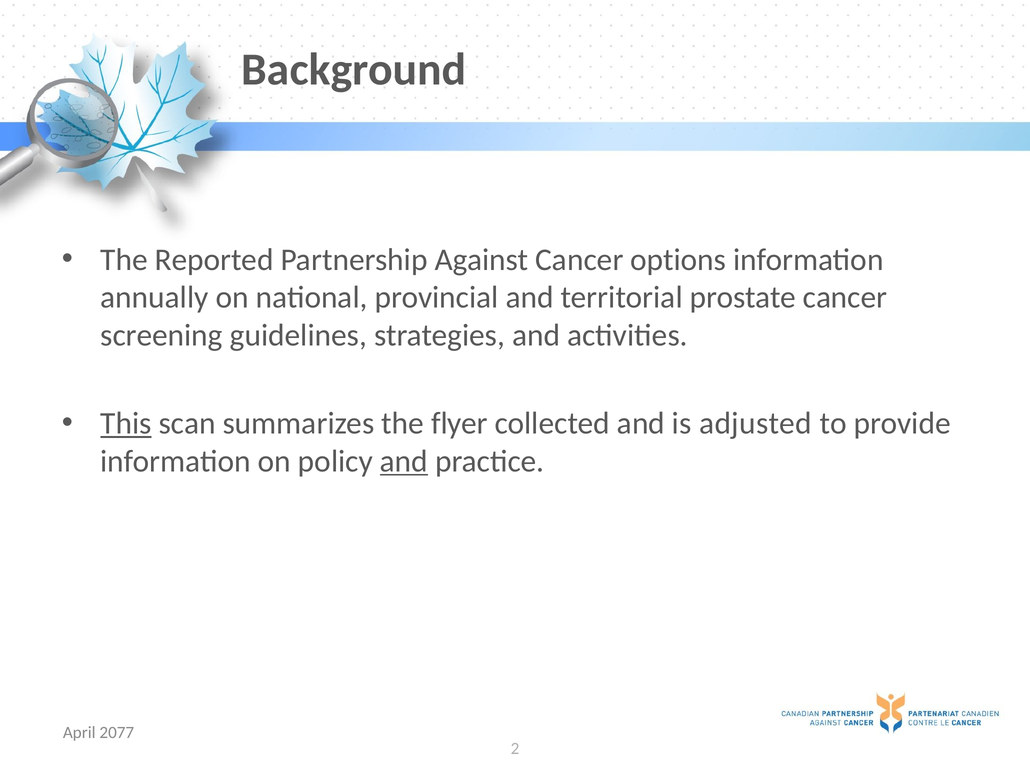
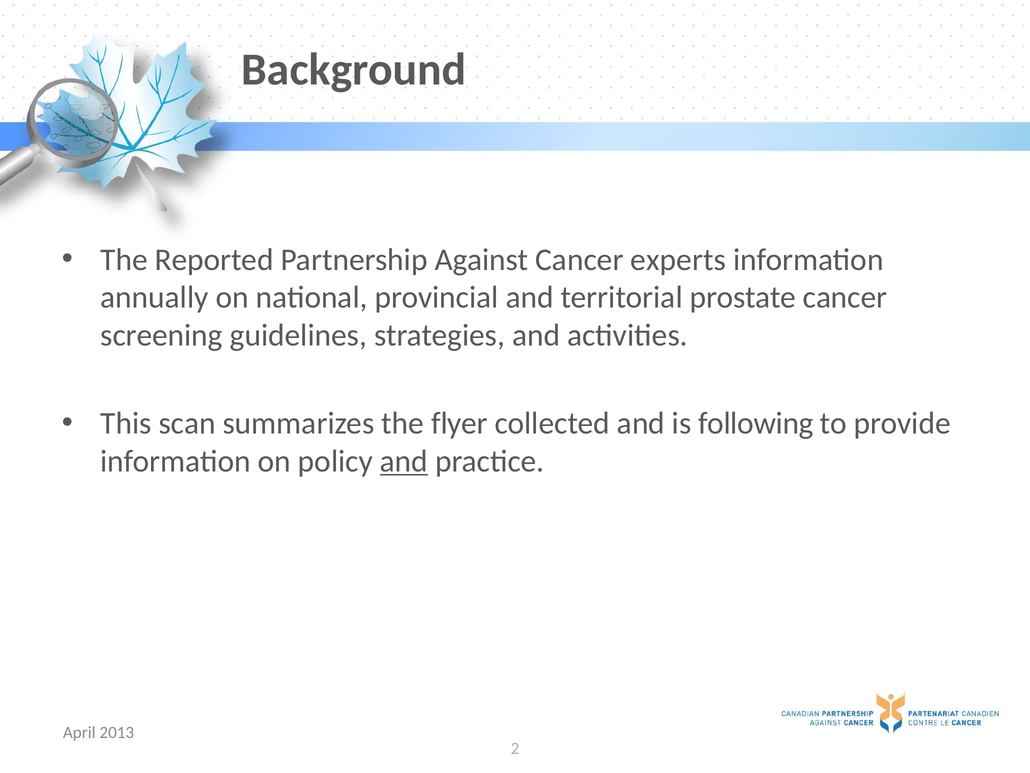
options: options -> experts (678, 260)
This underline: present -> none (126, 423)
adjusted: adjusted -> following (756, 423)
2077: 2077 -> 2013 (117, 732)
